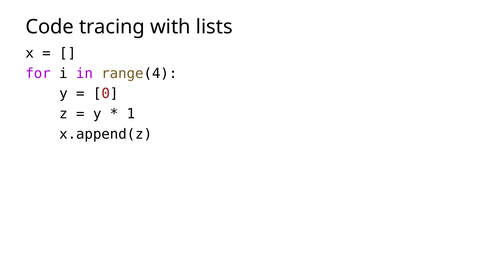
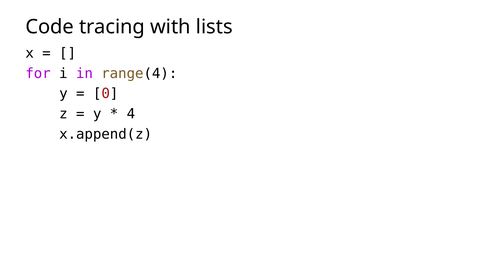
1: 1 -> 4 (131, 114)
